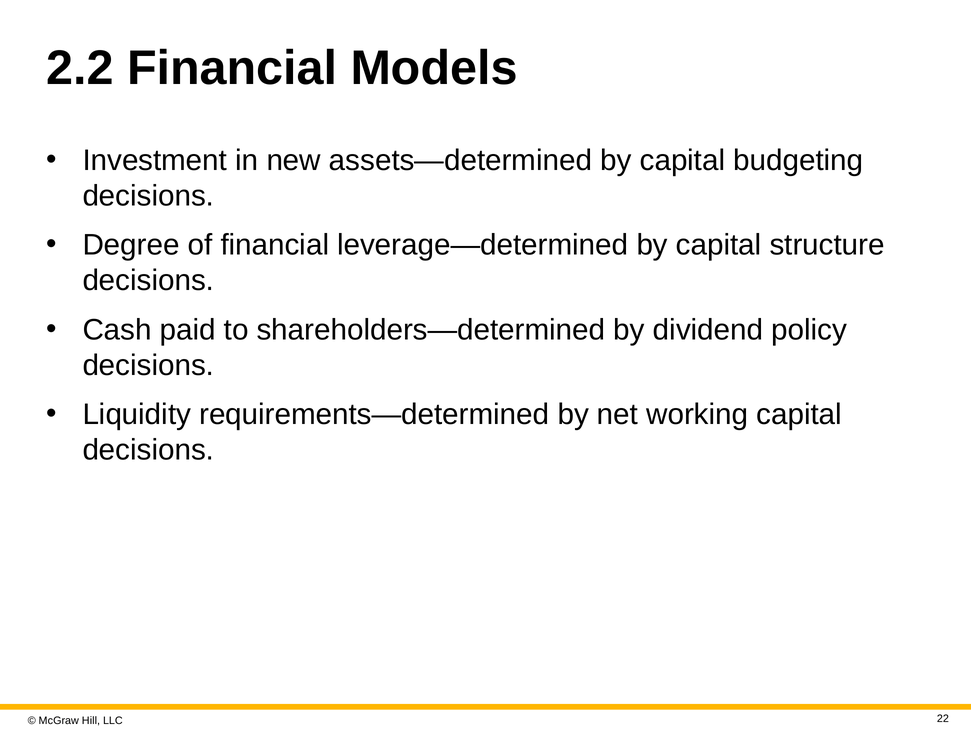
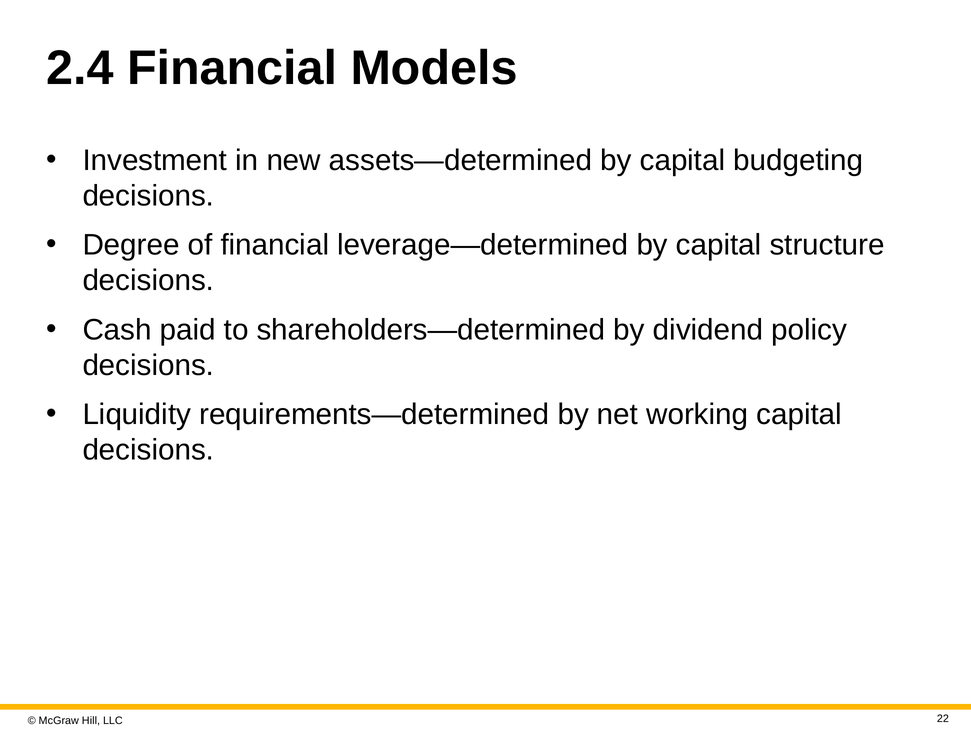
2.2: 2.2 -> 2.4 (80, 68)
